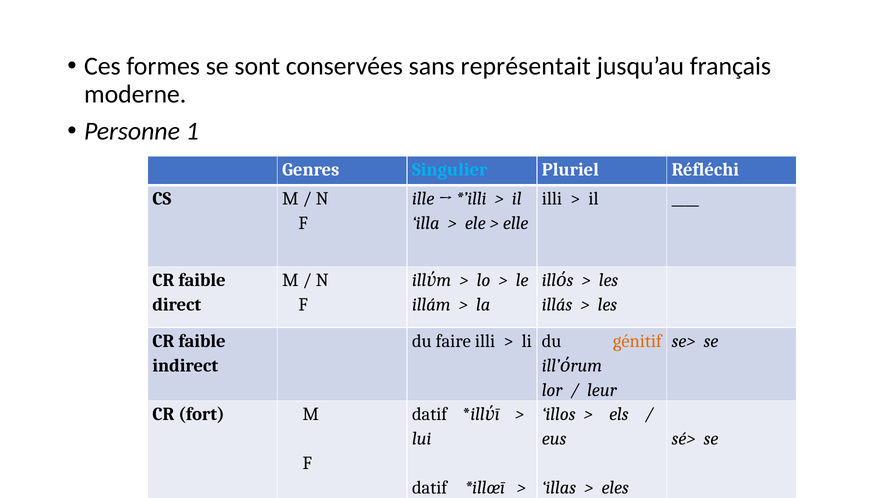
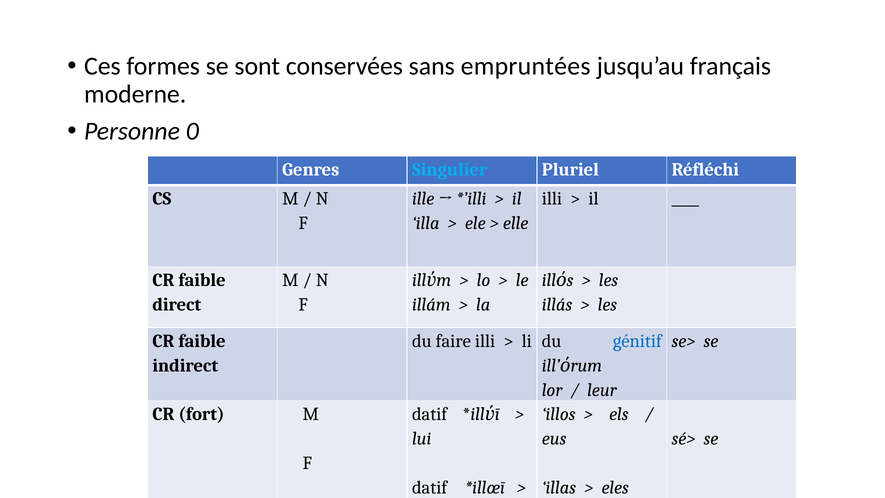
représentait: représentait -> empruntées (526, 66)
1: 1 -> 0 (192, 131)
génitif colour: orange -> blue (637, 341)
